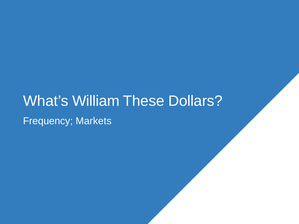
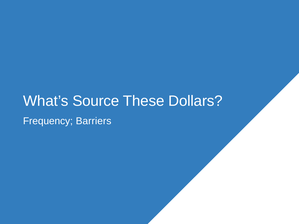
William: William -> Source (96, 101)
Markets: Markets -> Barriers (94, 121)
